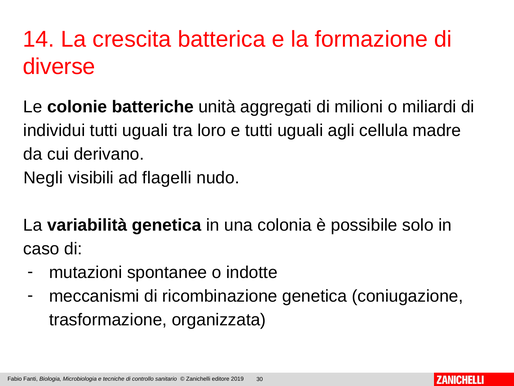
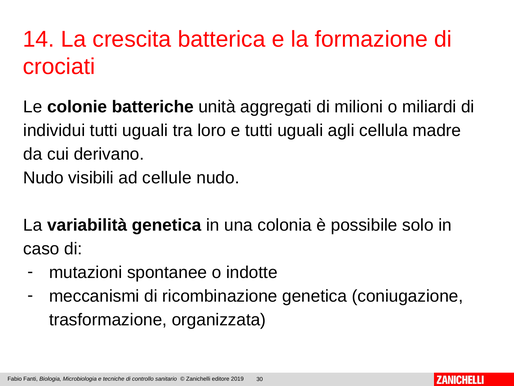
diverse: diverse -> crociati (59, 67)
Negli: Negli -> Nudo (43, 178)
flagelli: flagelli -> cellule (167, 178)
